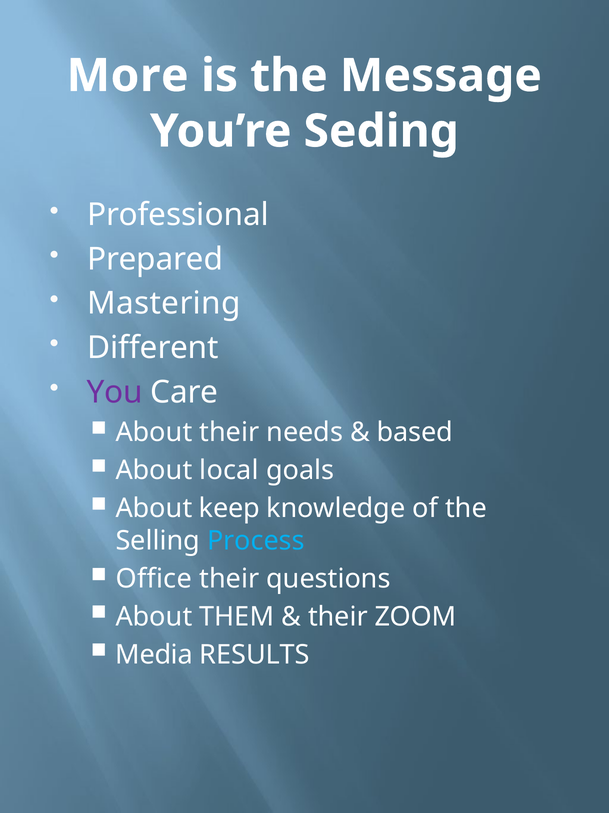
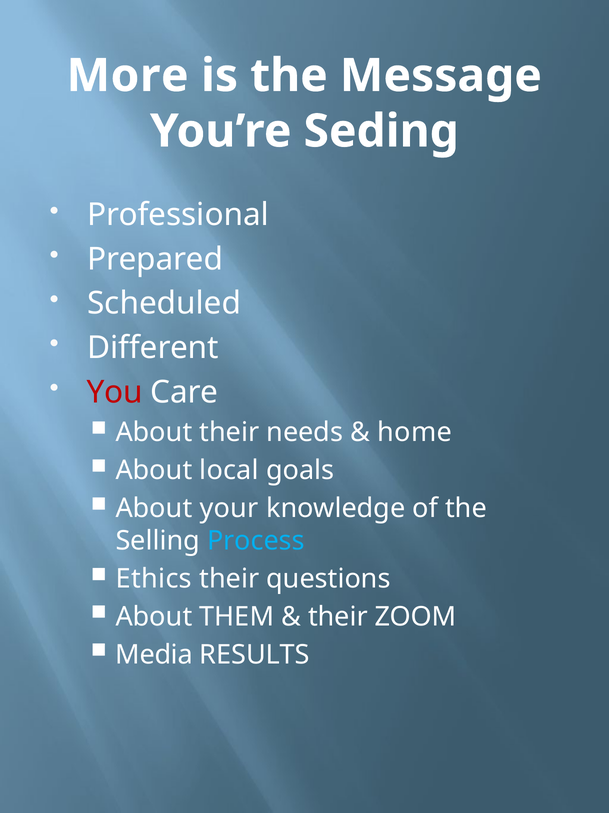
Mastering: Mastering -> Scheduled (164, 303)
You colour: purple -> red (115, 392)
based: based -> home (415, 432)
keep: keep -> your (229, 508)
Office: Office -> Ethics (154, 578)
